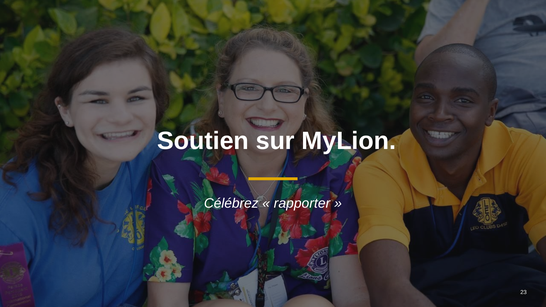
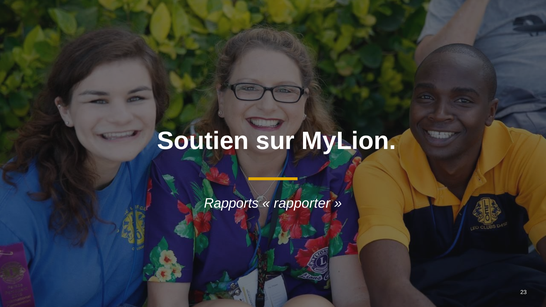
Célébrez: Célébrez -> Rapports (231, 203)
